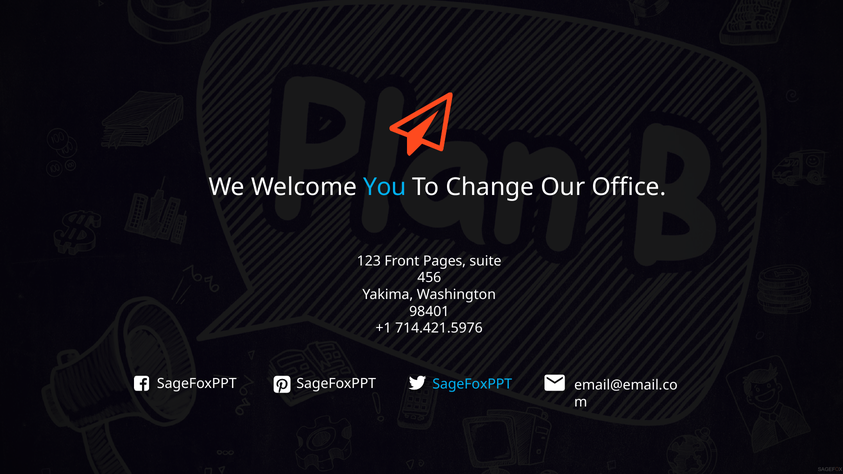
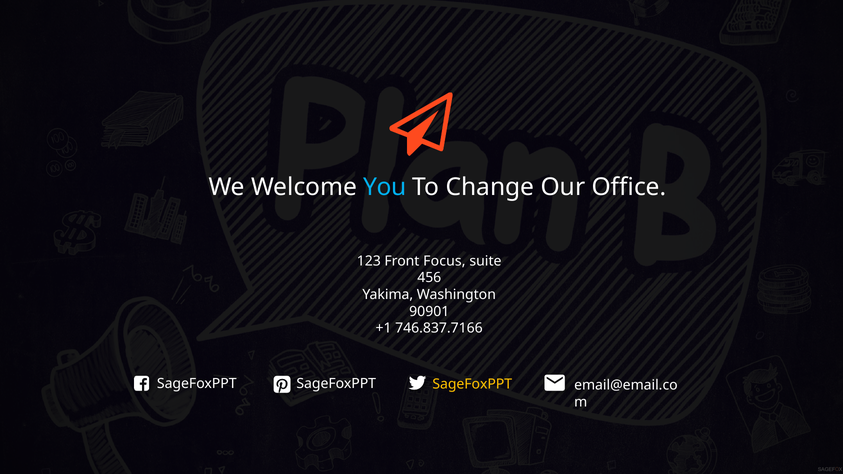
Pages: Pages -> Focus (444, 261)
98401: 98401 -> 90901 (429, 312)
714.421.5976: 714.421.5976 -> 746.837.7166 (439, 328)
SageFoxPPT colour: light blue -> yellow (472, 384)
